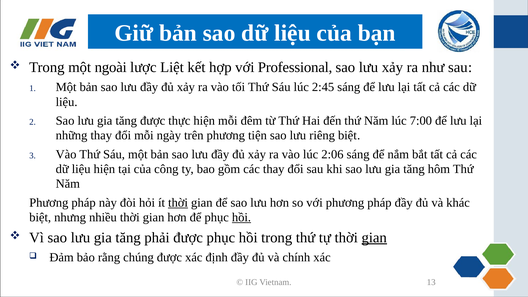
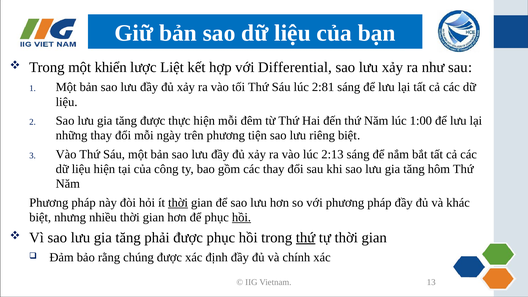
ngoài: ngoài -> khiển (111, 67)
Professional: Professional -> Differential (295, 67)
2:45: 2:45 -> 2:81 (323, 87)
7:00: 7:00 -> 1:00 (421, 121)
2:06: 2:06 -> 2:13 (332, 154)
thứ underline: none -> present (306, 238)
gian underline: present -> none (374, 238)
